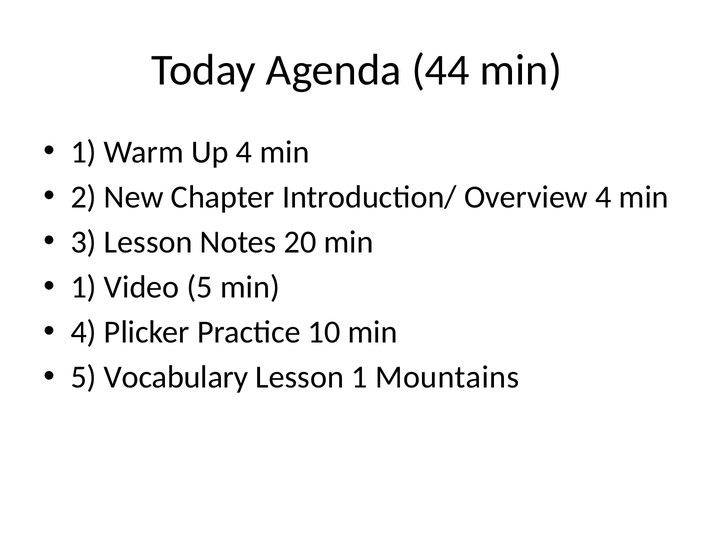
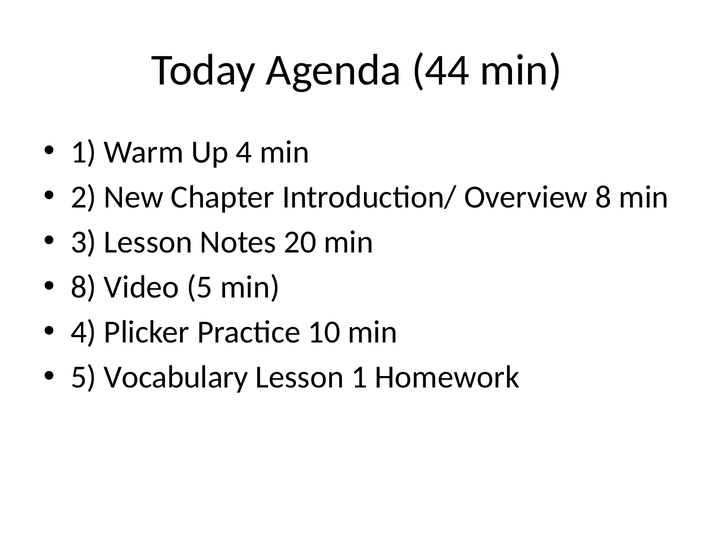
Overview 4: 4 -> 8 (603, 197)
1: 1 -> 8 (84, 287)
Mountains: Mountains -> Homework (447, 377)
